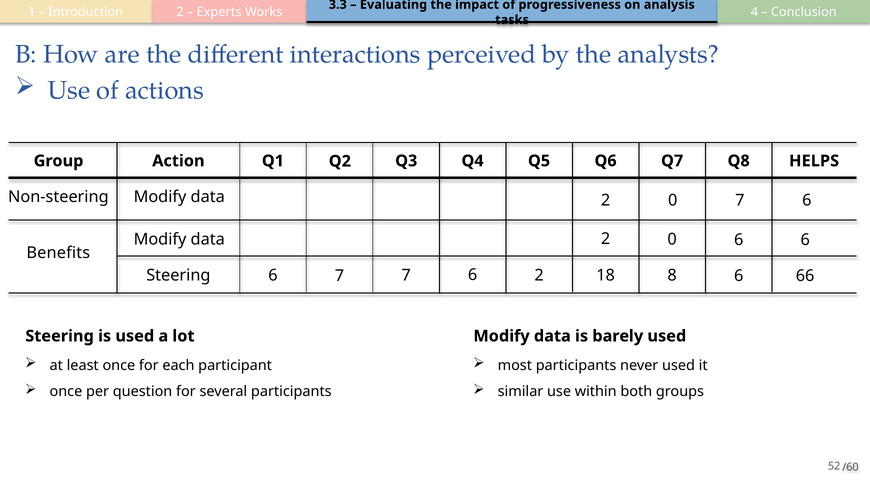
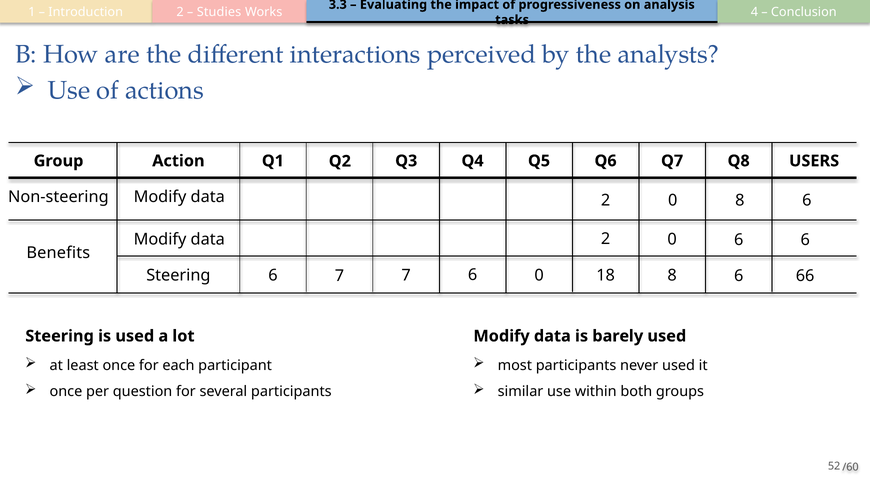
Experts: Experts -> Studies (219, 12)
HELPS: HELPS -> USERS (814, 161)
0 7: 7 -> 8 (740, 201)
7 6 2: 2 -> 0 (539, 275)
